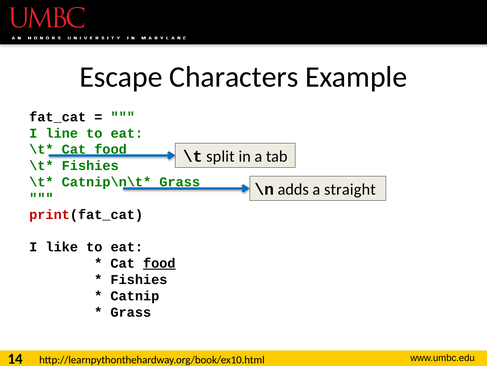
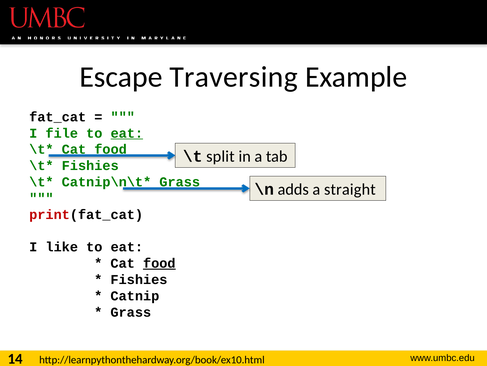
Characters: Characters -> Traversing (234, 77)
line: line -> file (62, 133)
eat underline: none -> present (127, 133)
